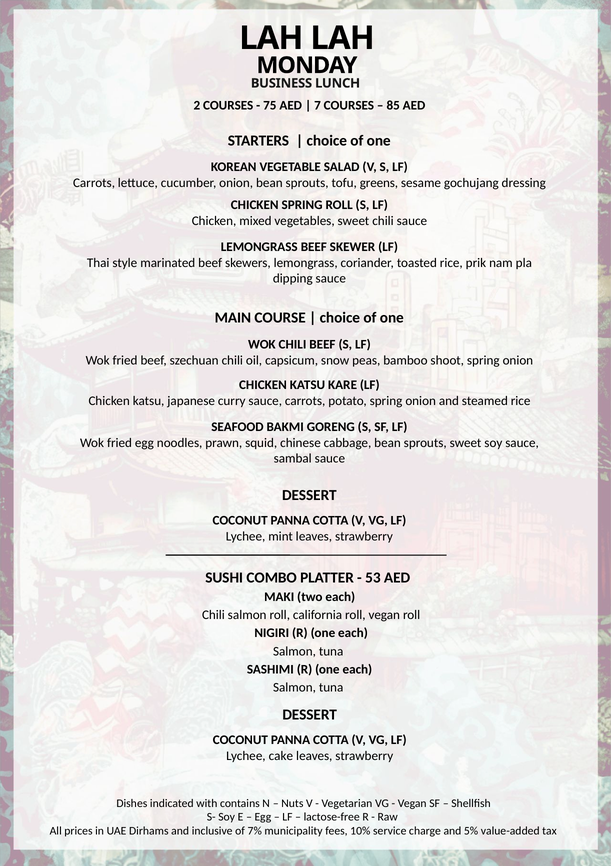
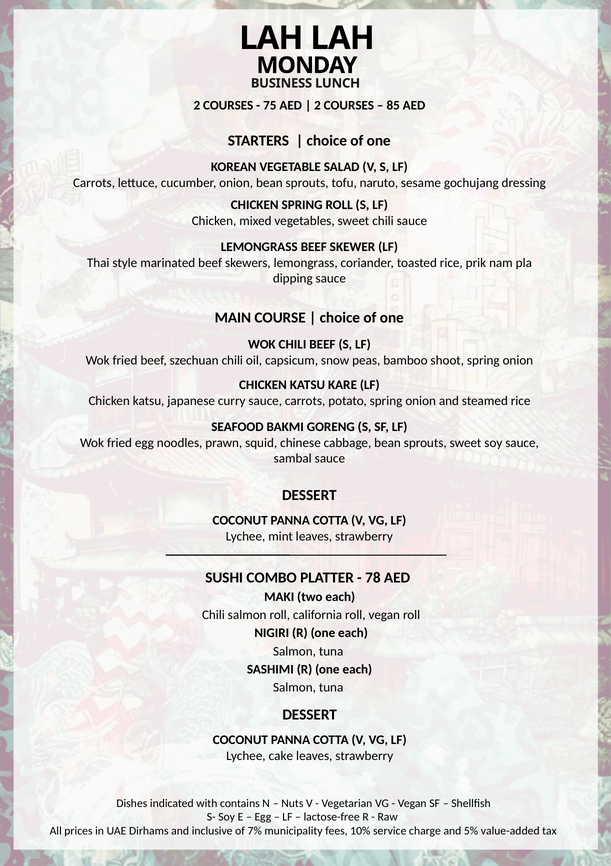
7: 7 -> 2 (317, 106)
greens: greens -> naruto (379, 183)
53: 53 -> 78 (373, 578)
